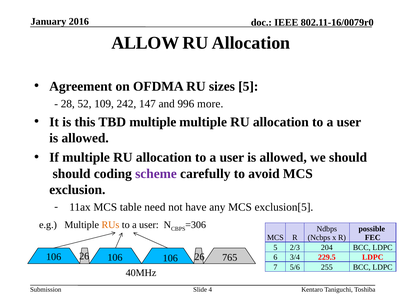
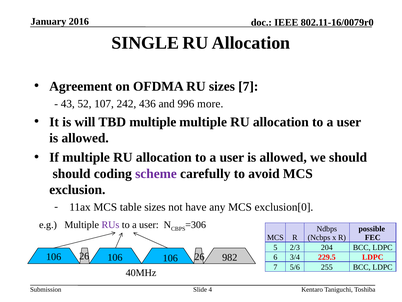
ALLOW: ALLOW -> SINGLE (145, 43)
sizes 5: 5 -> 7 (248, 86)
28: 28 -> 43 (68, 103)
109: 109 -> 107 (104, 103)
147: 147 -> 436 (147, 103)
this: this -> will (85, 122)
table need: need -> sizes (155, 207)
exclusion[5: exclusion[5 -> exclusion[0 (284, 207)
RUs colour: orange -> purple (110, 225)
765: 765 -> 982 (230, 257)
